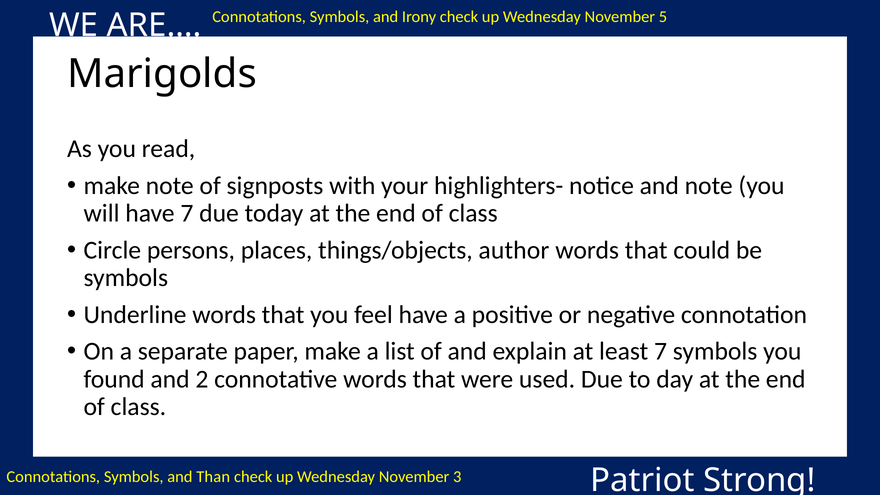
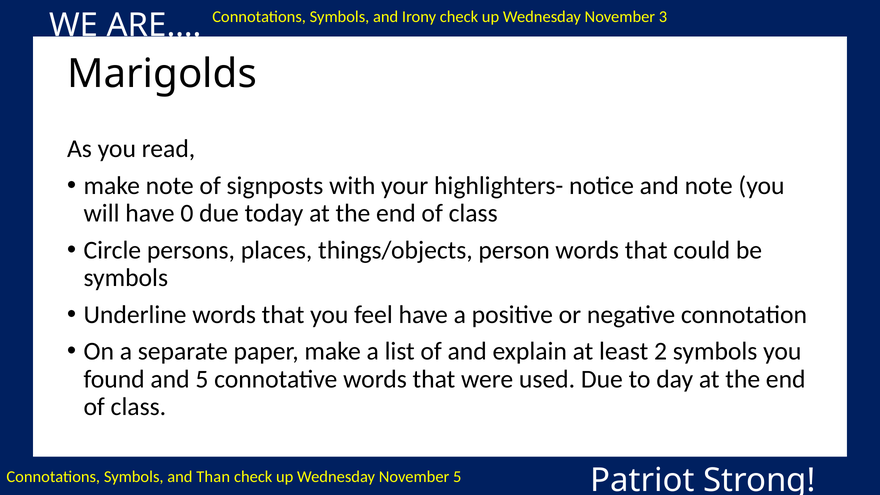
5: 5 -> 3 (663, 17)
have 7: 7 -> 0 (187, 213)
author: author -> person (514, 250)
least 7: 7 -> 2 (661, 351)
and 2: 2 -> 5 (202, 379)
November 3: 3 -> 5 (457, 477)
